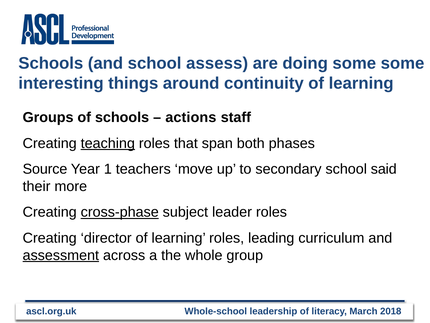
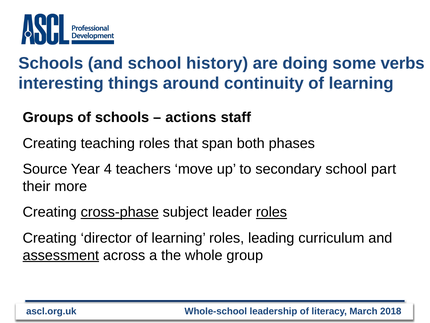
assess: assess -> history (217, 63)
some some: some -> verbs (403, 63)
teaching underline: present -> none (108, 143)
1: 1 -> 4 (108, 169)
said: said -> part (384, 169)
roles underline: none -> present (271, 212)
